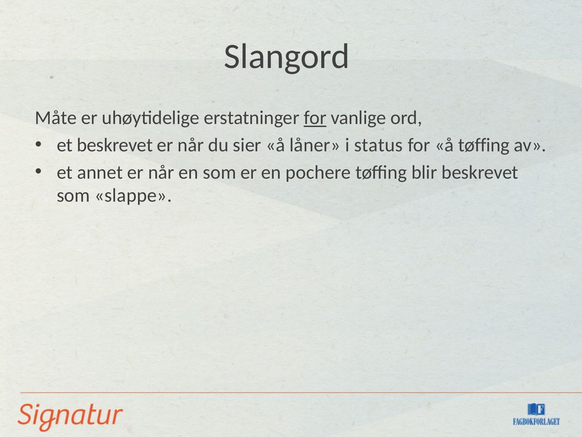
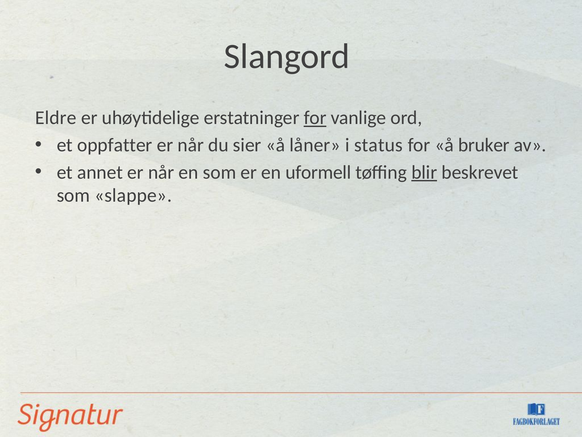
Måte: Måte -> Eldre (56, 118)
et beskrevet: beskrevet -> oppfatter (115, 145)
å tøffing: tøffing -> bruker (484, 145)
pochere: pochere -> uformell (318, 172)
blir underline: none -> present (424, 172)
